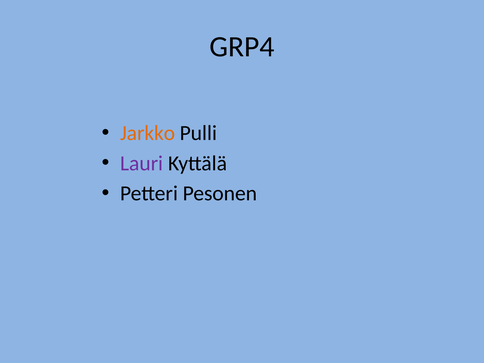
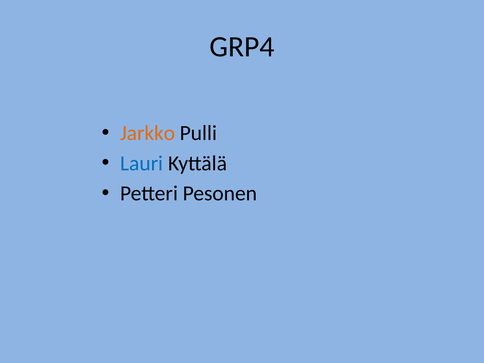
Lauri colour: purple -> blue (142, 163)
